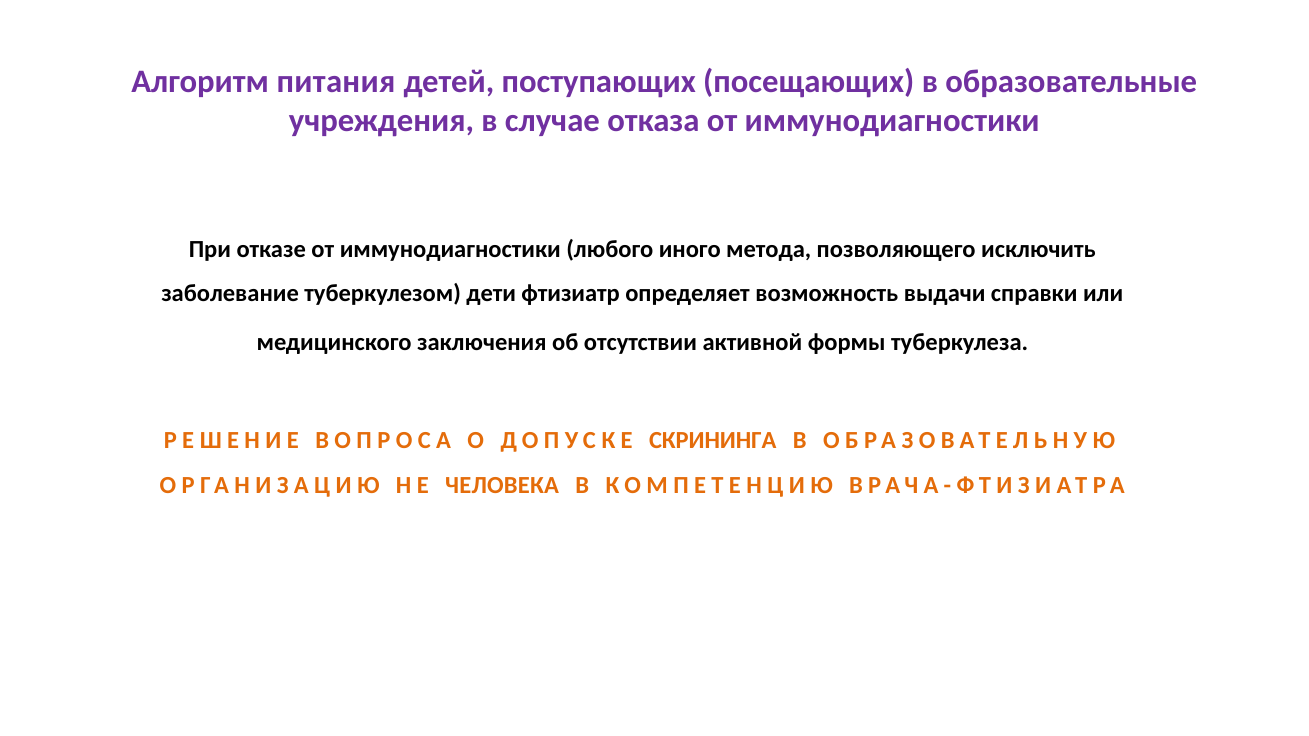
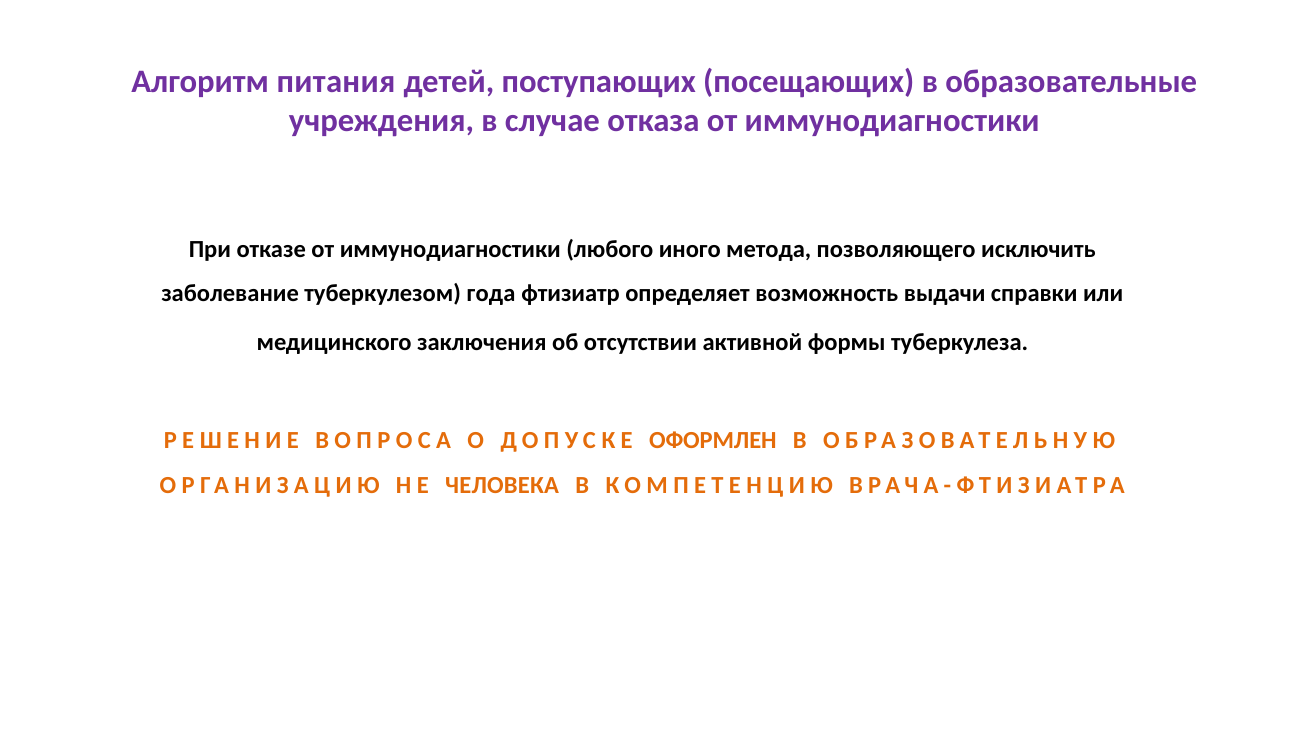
дети: дети -> года (491, 294)
СКРИНИНГА: СКРИНИНГА -> ОФОРМЛЕН (713, 441)
